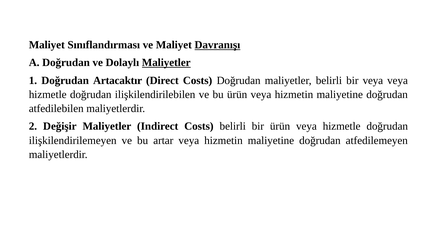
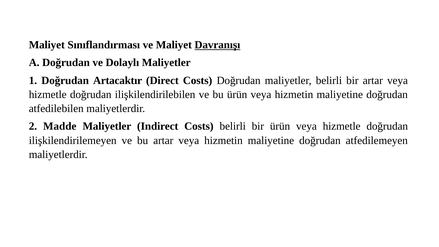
Maliyetler underline: present -> none (166, 63)
bir veya: veya -> artar (373, 80)
Değişir: Değişir -> Madde (60, 126)
